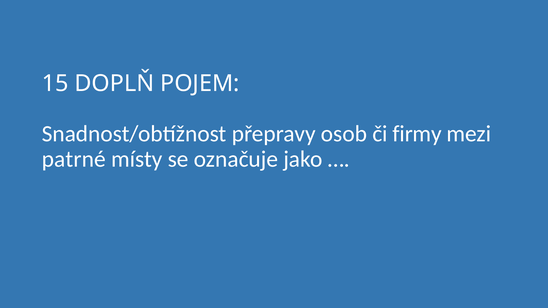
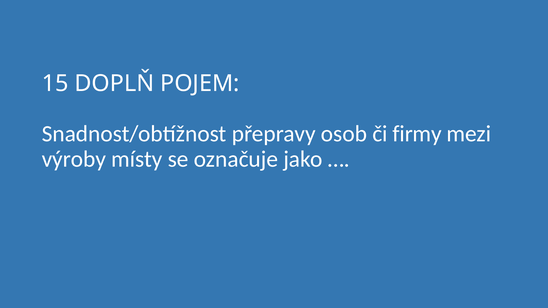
patrné: patrné -> výroby (74, 159)
